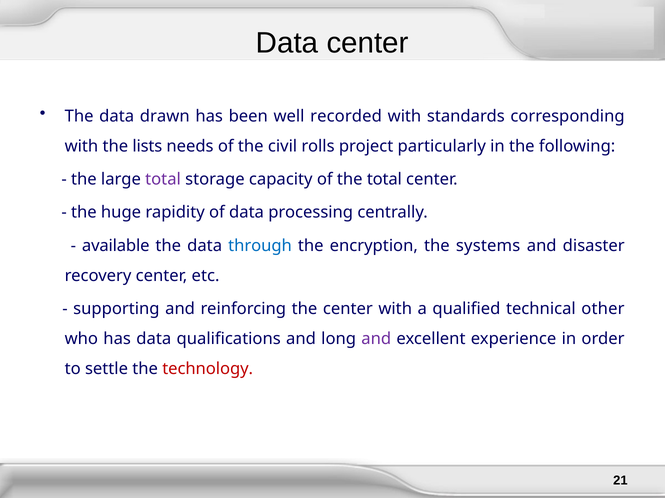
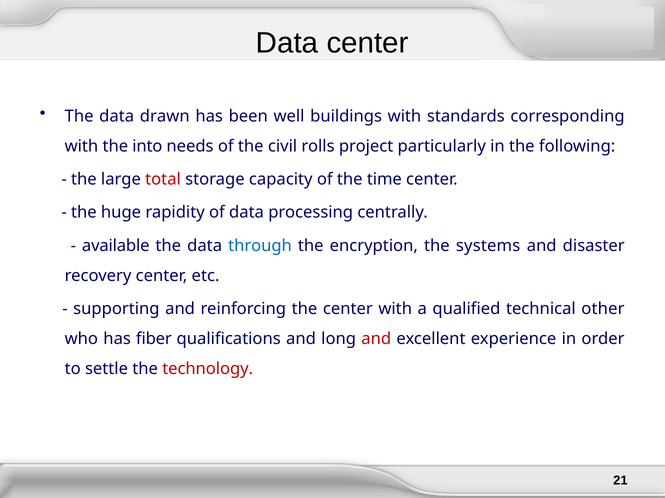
recorded: recorded -> buildings (346, 116)
lists: lists -> into (147, 146)
total colour: purple -> red (163, 180)
the total: total -> time (384, 180)
has data: data -> fiber (154, 339)
and colour: purple -> red (376, 339)
